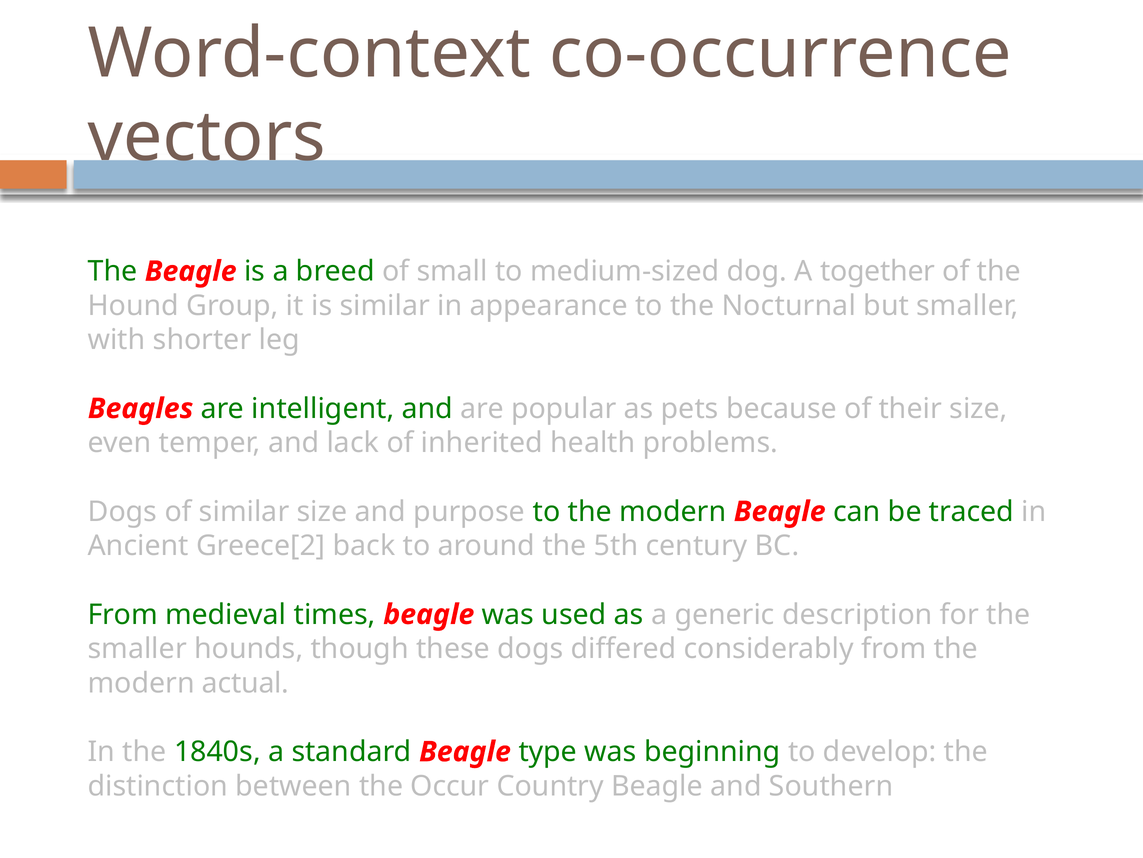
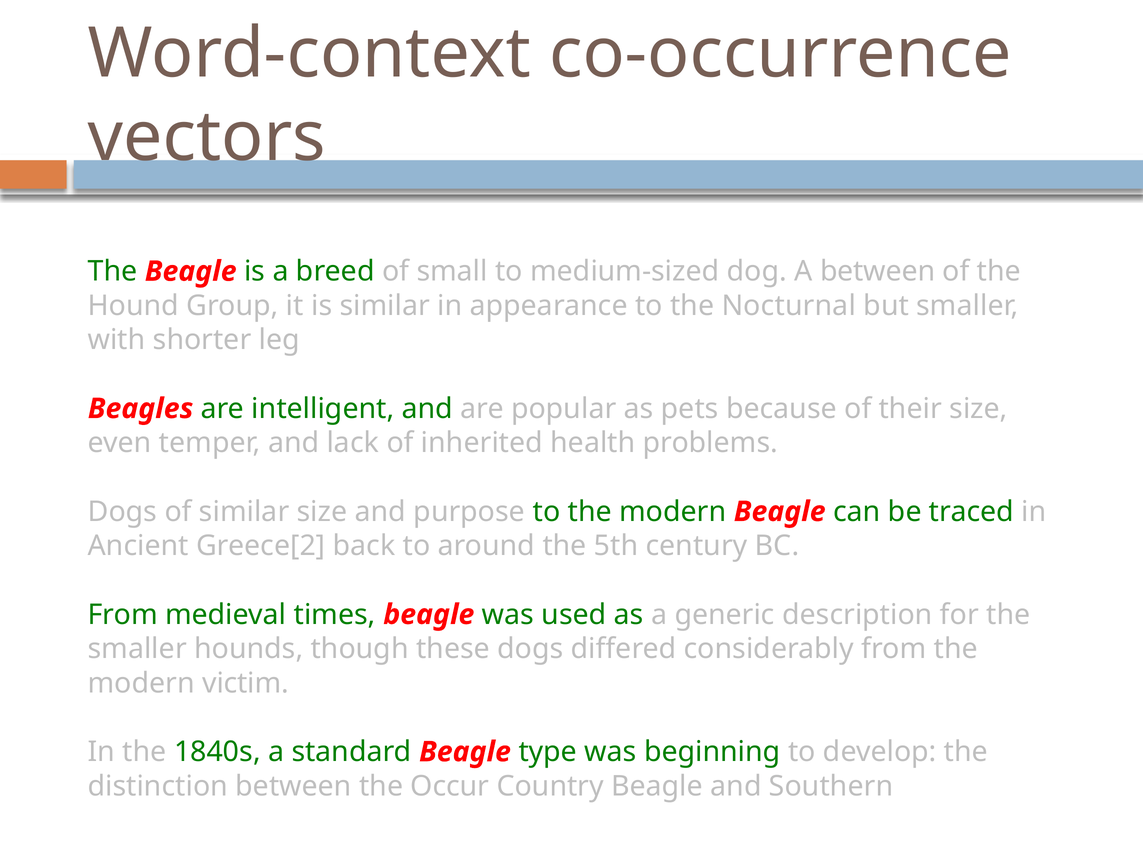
A together: together -> between (878, 271)
actual: actual -> victim (245, 683)
